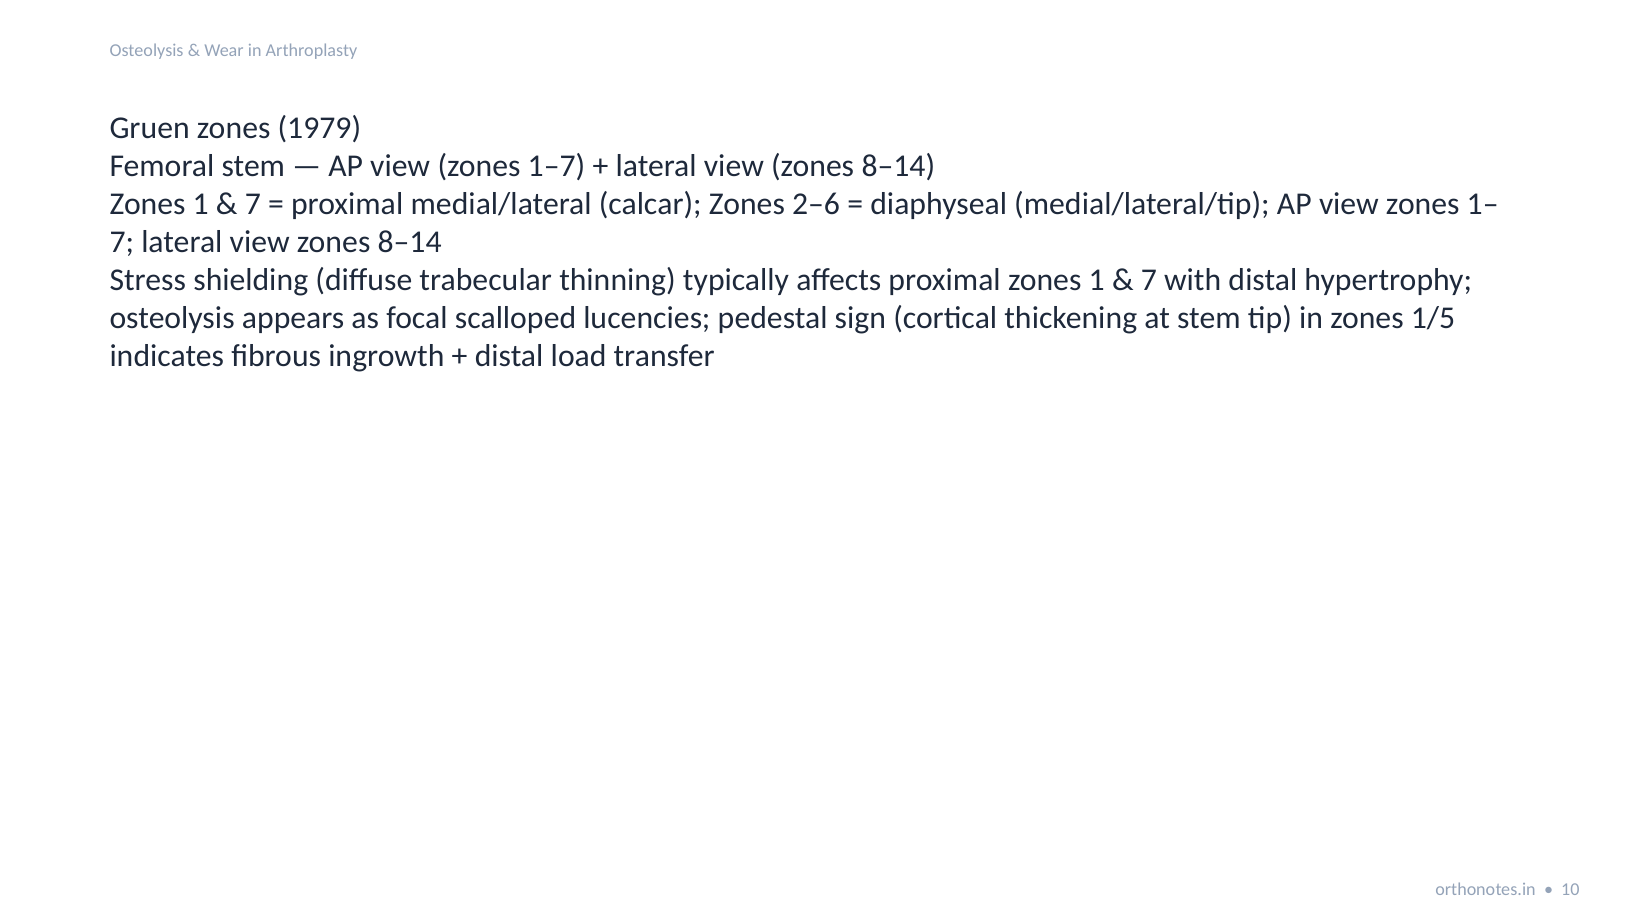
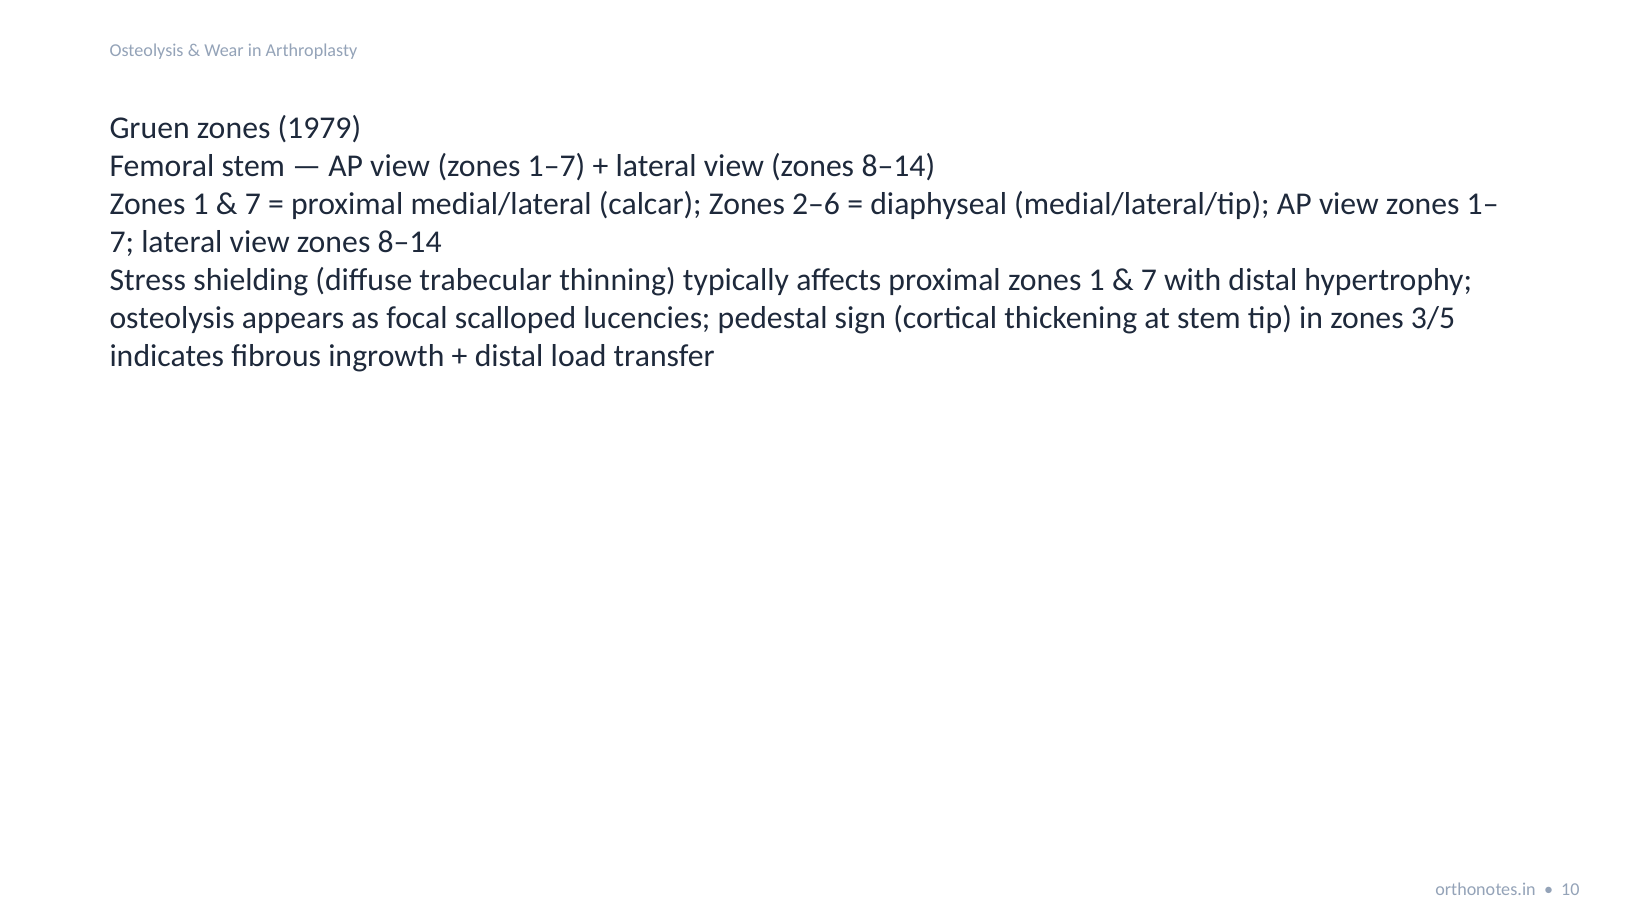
1/5: 1/5 -> 3/5 (1433, 318)
